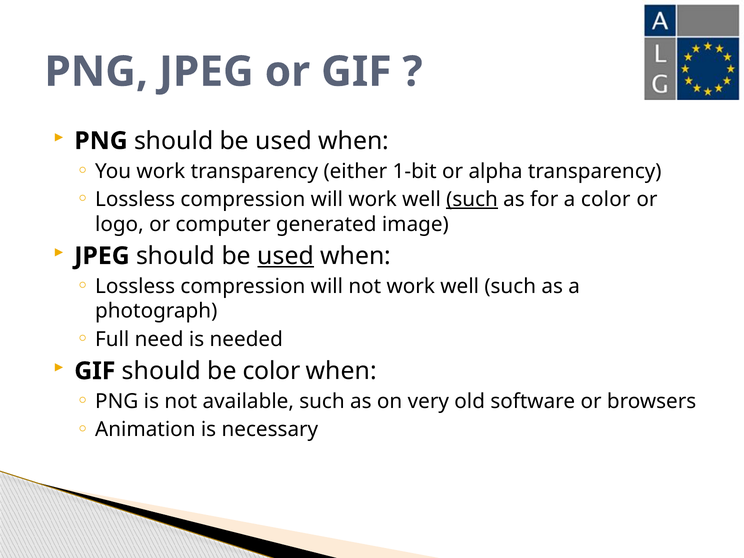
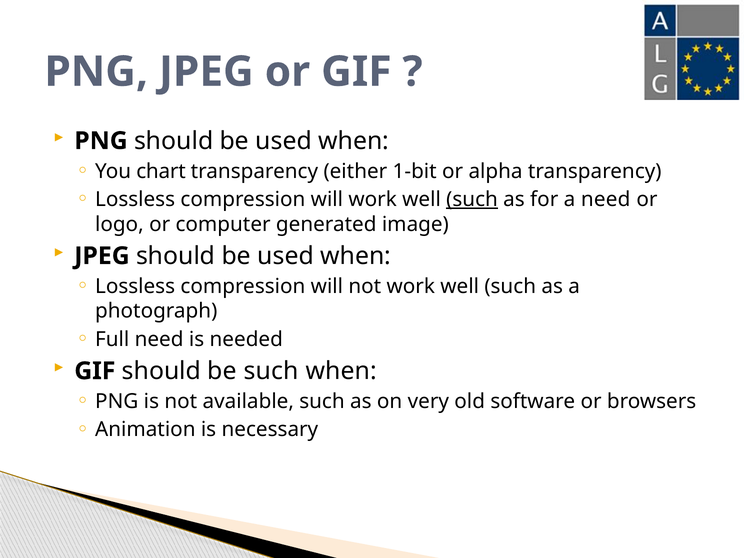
You work: work -> chart (161, 171)
a color: color -> need (606, 199)
used underline: present -> none (286, 256)
be color: color -> such (271, 371)
